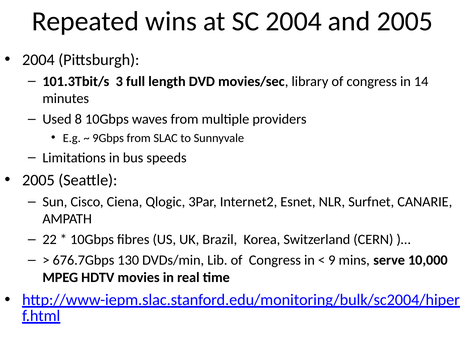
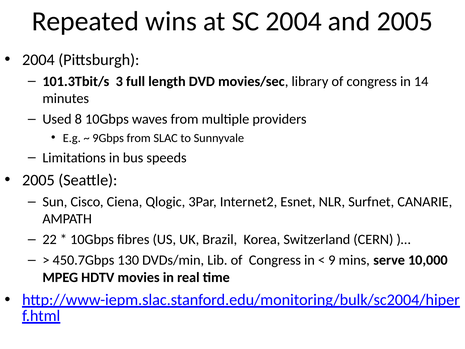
676.7Gbps: 676.7Gbps -> 450.7Gbps (83, 260)
